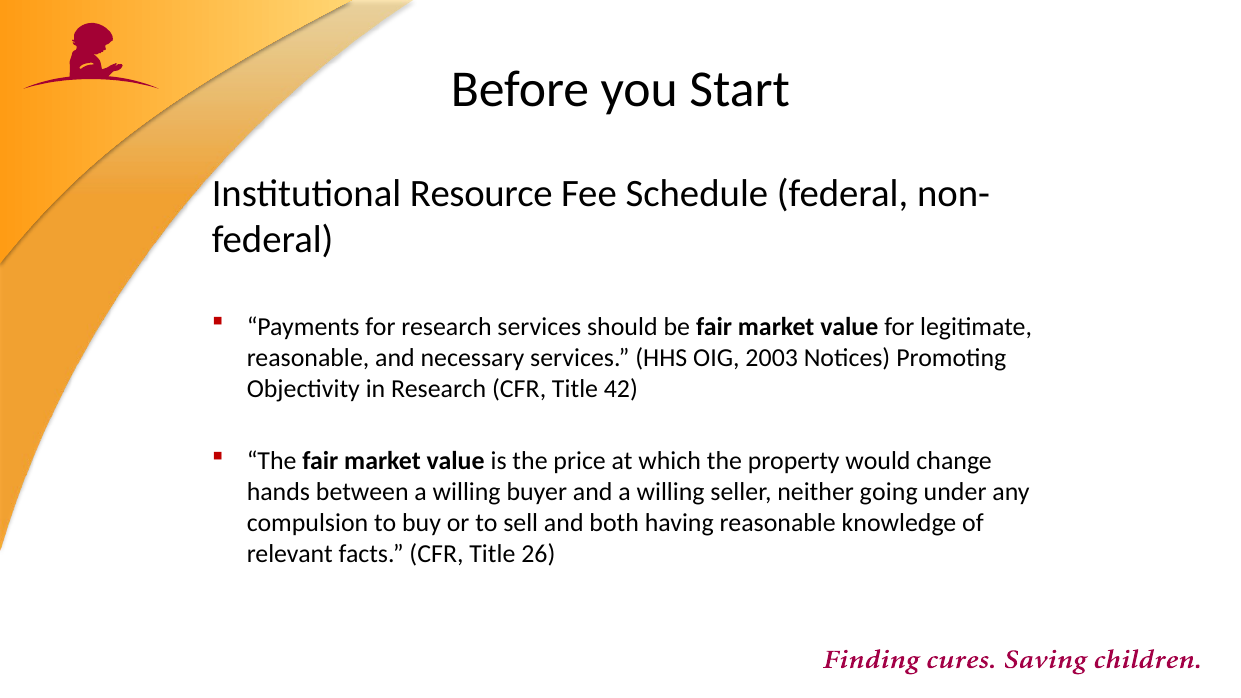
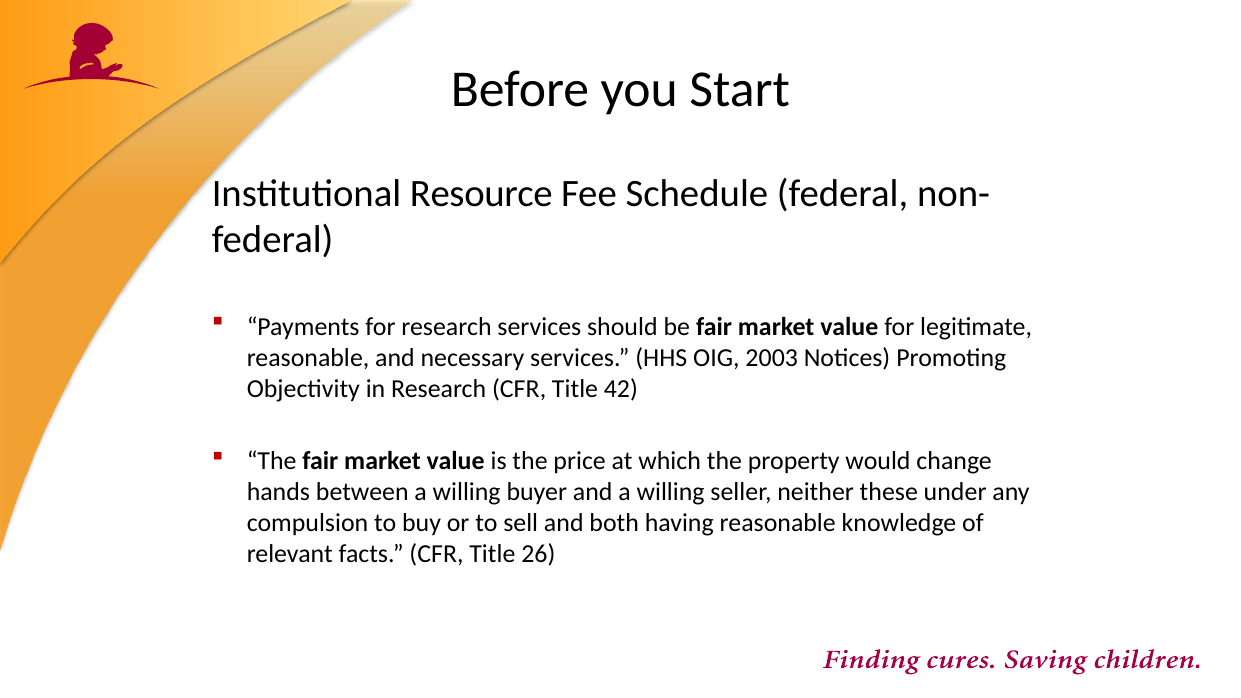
going: going -> these (889, 492)
